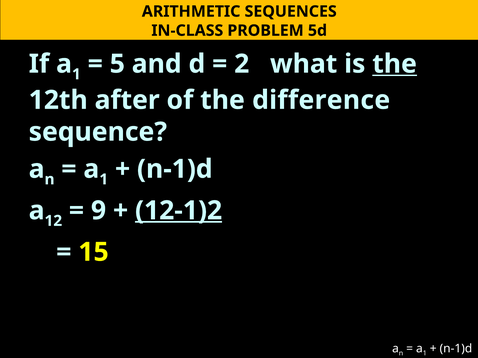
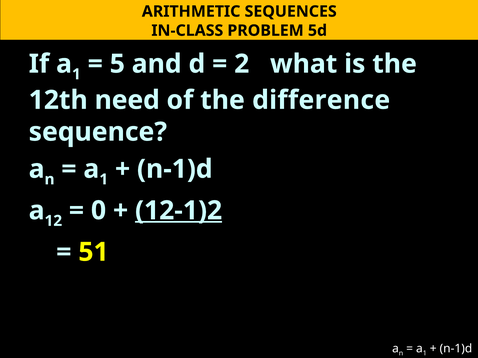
the underline: present -> none (395, 64)
after: after -> need (127, 100)
9: 9 -> 0 (99, 211)
15: 15 -> 51 (93, 252)
